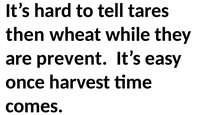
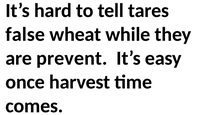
then: then -> false (25, 34)
